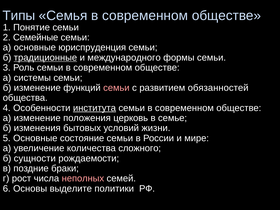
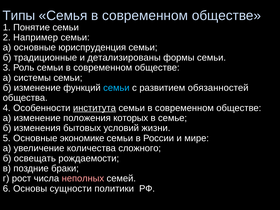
Семейные: Семейные -> Например (36, 37)
традиционные underline: present -> none (45, 58)
международного: международного -> детализированы (124, 58)
семьи colour: pink -> light blue (116, 88)
церковь: церковь -> которых (131, 118)
состояние: состояние -> экономике (82, 138)
сущности: сущности -> освещать (35, 158)
выделите: выделите -> сущности (71, 189)
